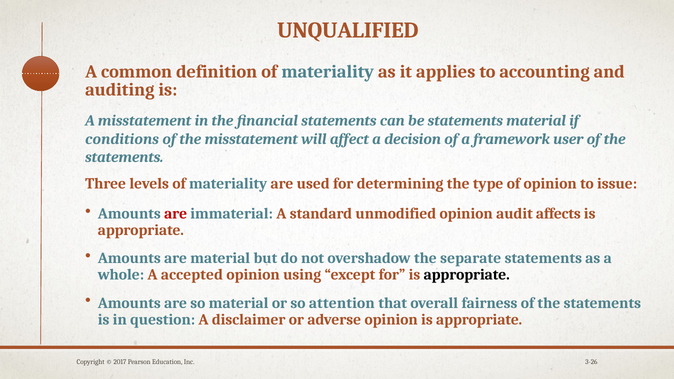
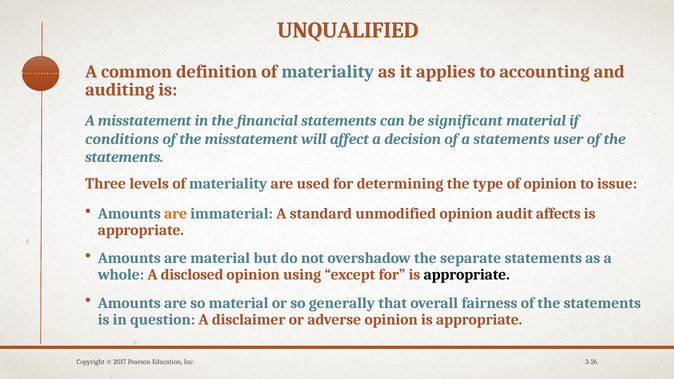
be statements: statements -> significant (465, 121)
a framework: framework -> statements (512, 139)
are colour: red -> orange (176, 214)
accepted: accepted -> disclosed (192, 275)
attention: attention -> generally (342, 303)
